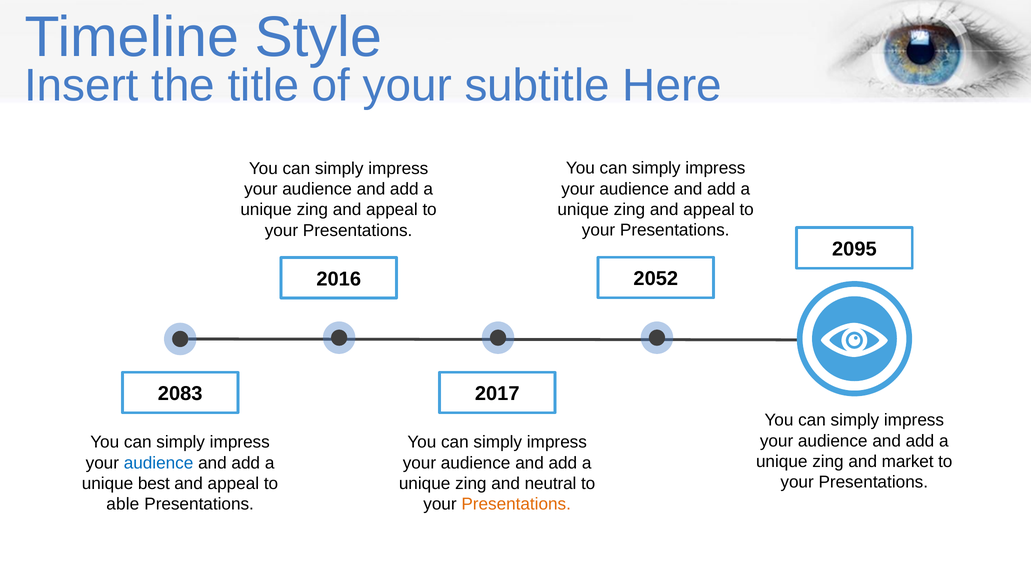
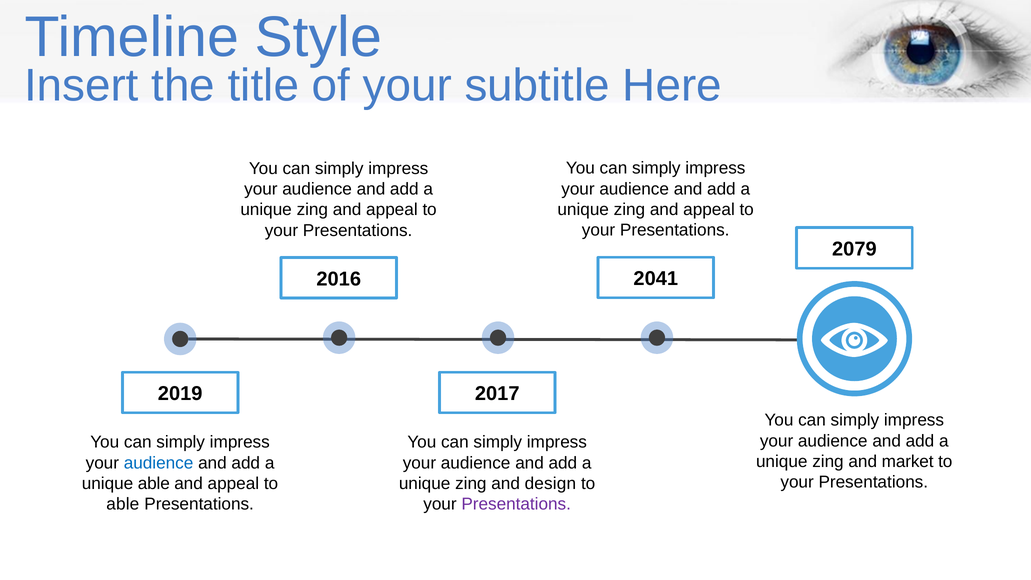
2095: 2095 -> 2079 (854, 249)
2052: 2052 -> 2041 (656, 279)
2083: 2083 -> 2019 (180, 394)
unique best: best -> able (154, 484)
neutral: neutral -> design (550, 484)
Presentations colour: orange -> purple (516, 504)
